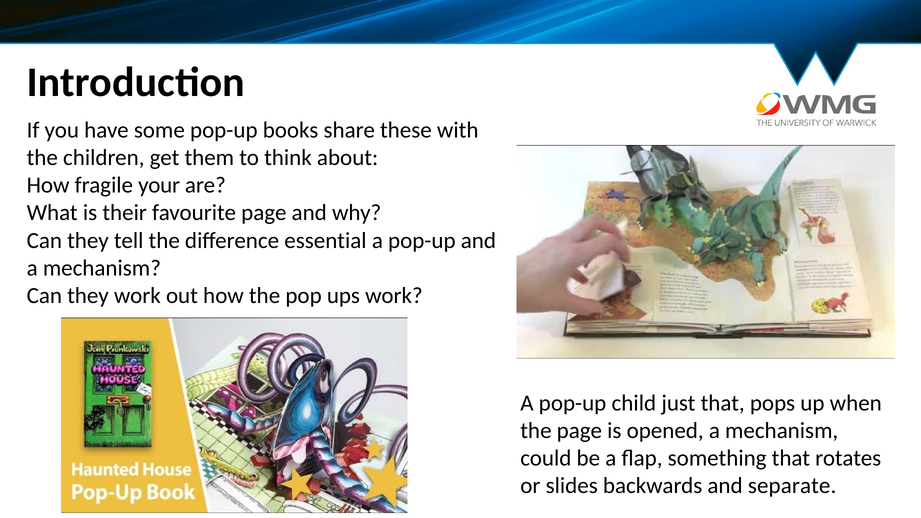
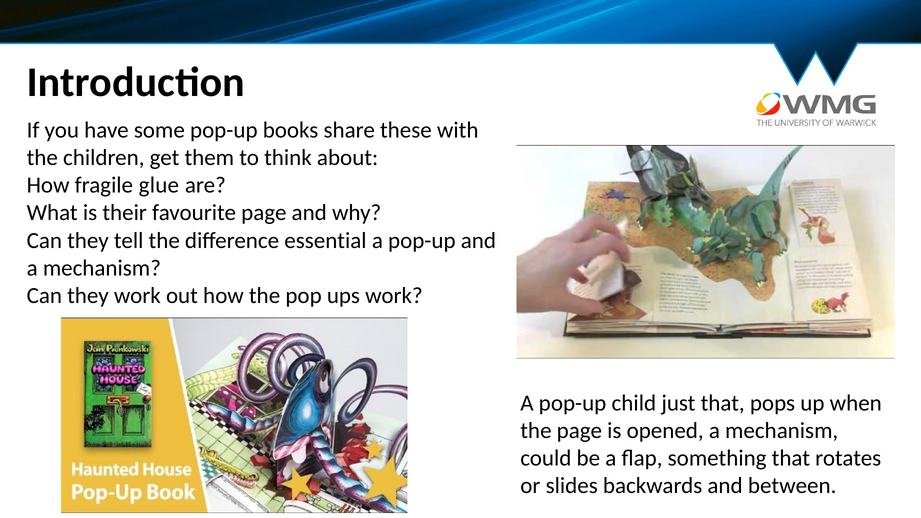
your: your -> glue (159, 185)
separate: separate -> between (792, 486)
